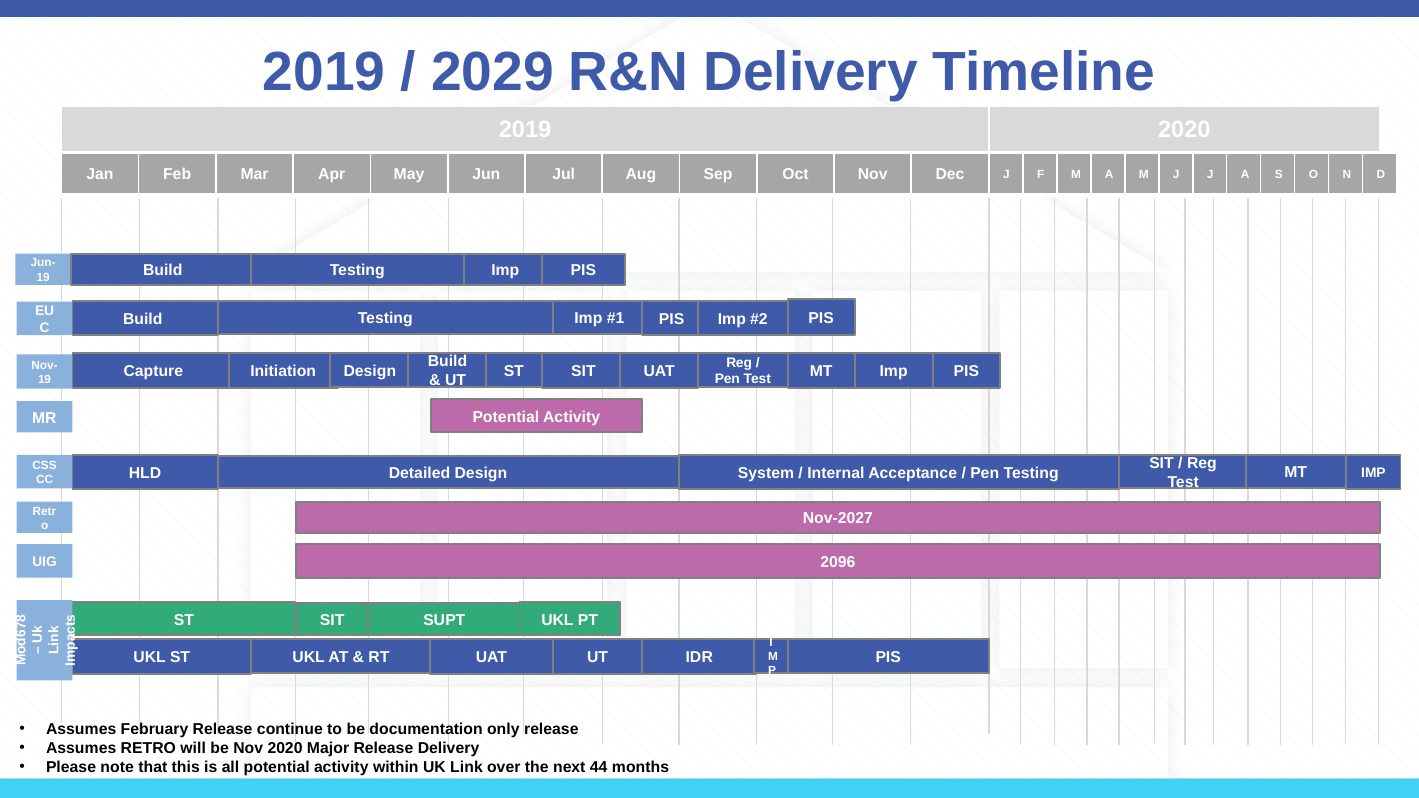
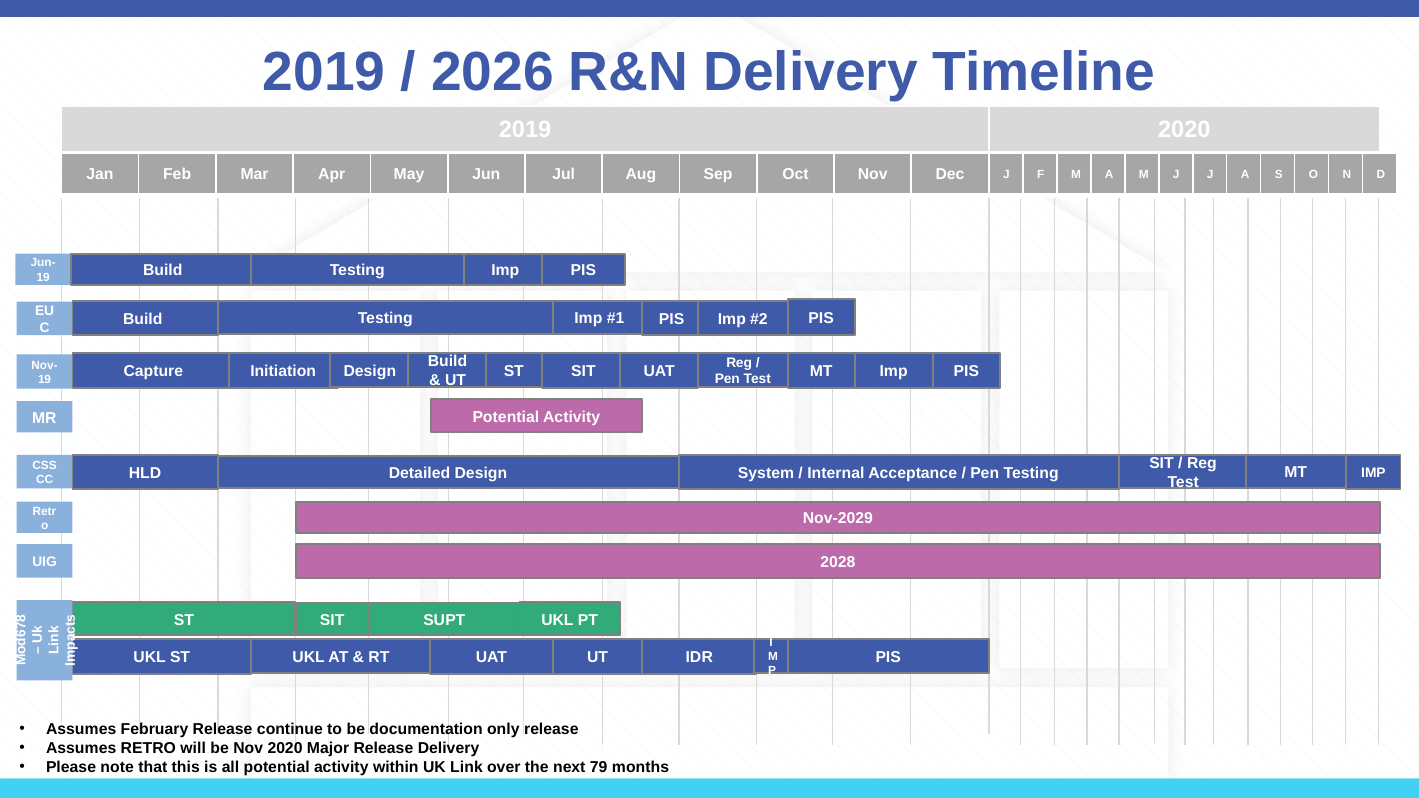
2029: 2029 -> 2026 (492, 72)
Nov-2027: Nov-2027 -> Nov-2029 (838, 519)
2096: 2096 -> 2028 (838, 562)
44: 44 -> 79 (599, 767)
